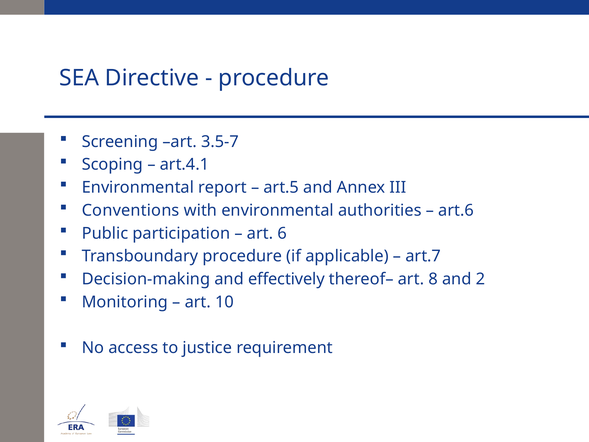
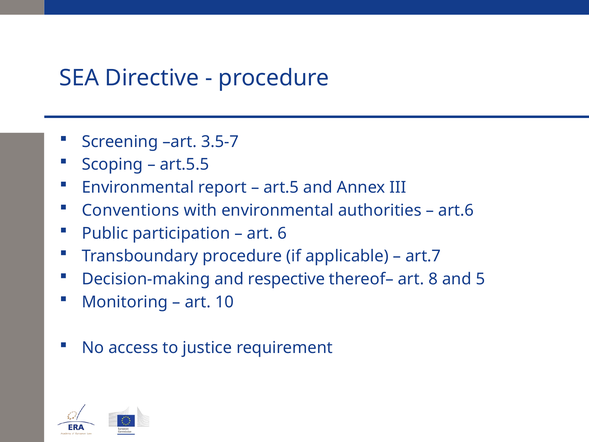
art.4.1: art.4.1 -> art.5.5 (184, 164)
effectively: effectively -> respective (286, 279)
2: 2 -> 5 (480, 279)
